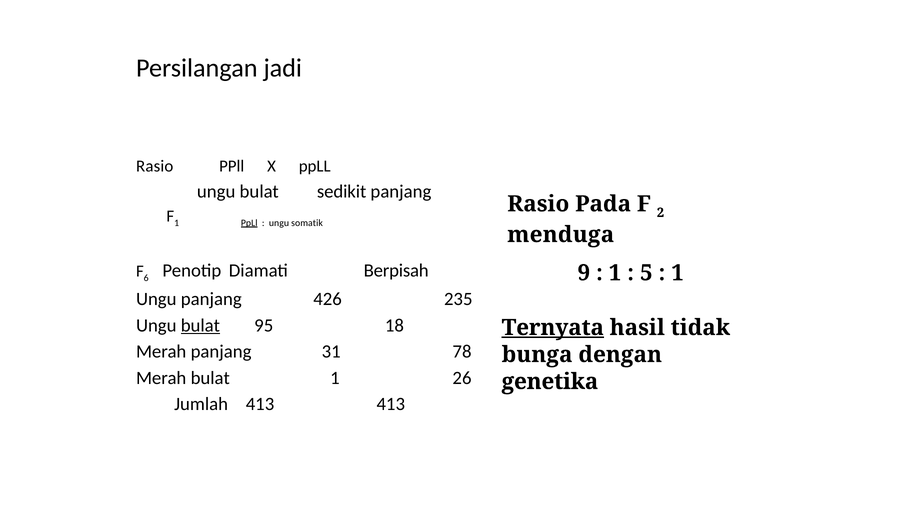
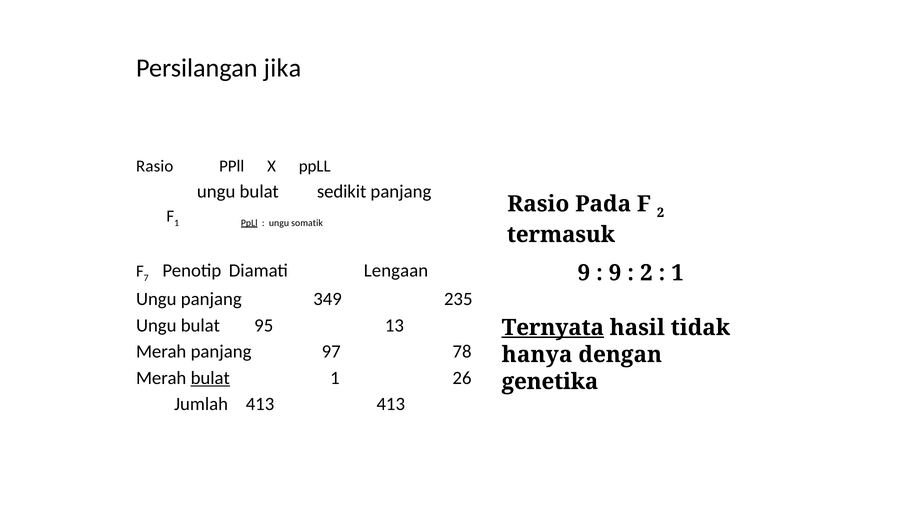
jadi: jadi -> jika (283, 68)
menduga: menduga -> termasuk (561, 235)
6: 6 -> 7 (146, 278)
Berpisah: Berpisah -> Lengaan (396, 271)
1: 1 -> 9 (615, 273)
5: 5 -> 2 (646, 273)
426: 426 -> 349 (328, 299)
bulat underline: present -> none (200, 326)
18: 18 -> 13 (394, 326)
31: 31 -> 97 (331, 352)
bunga: bunga -> hanya (537, 355)
bulat underline: none -> present (210, 378)
